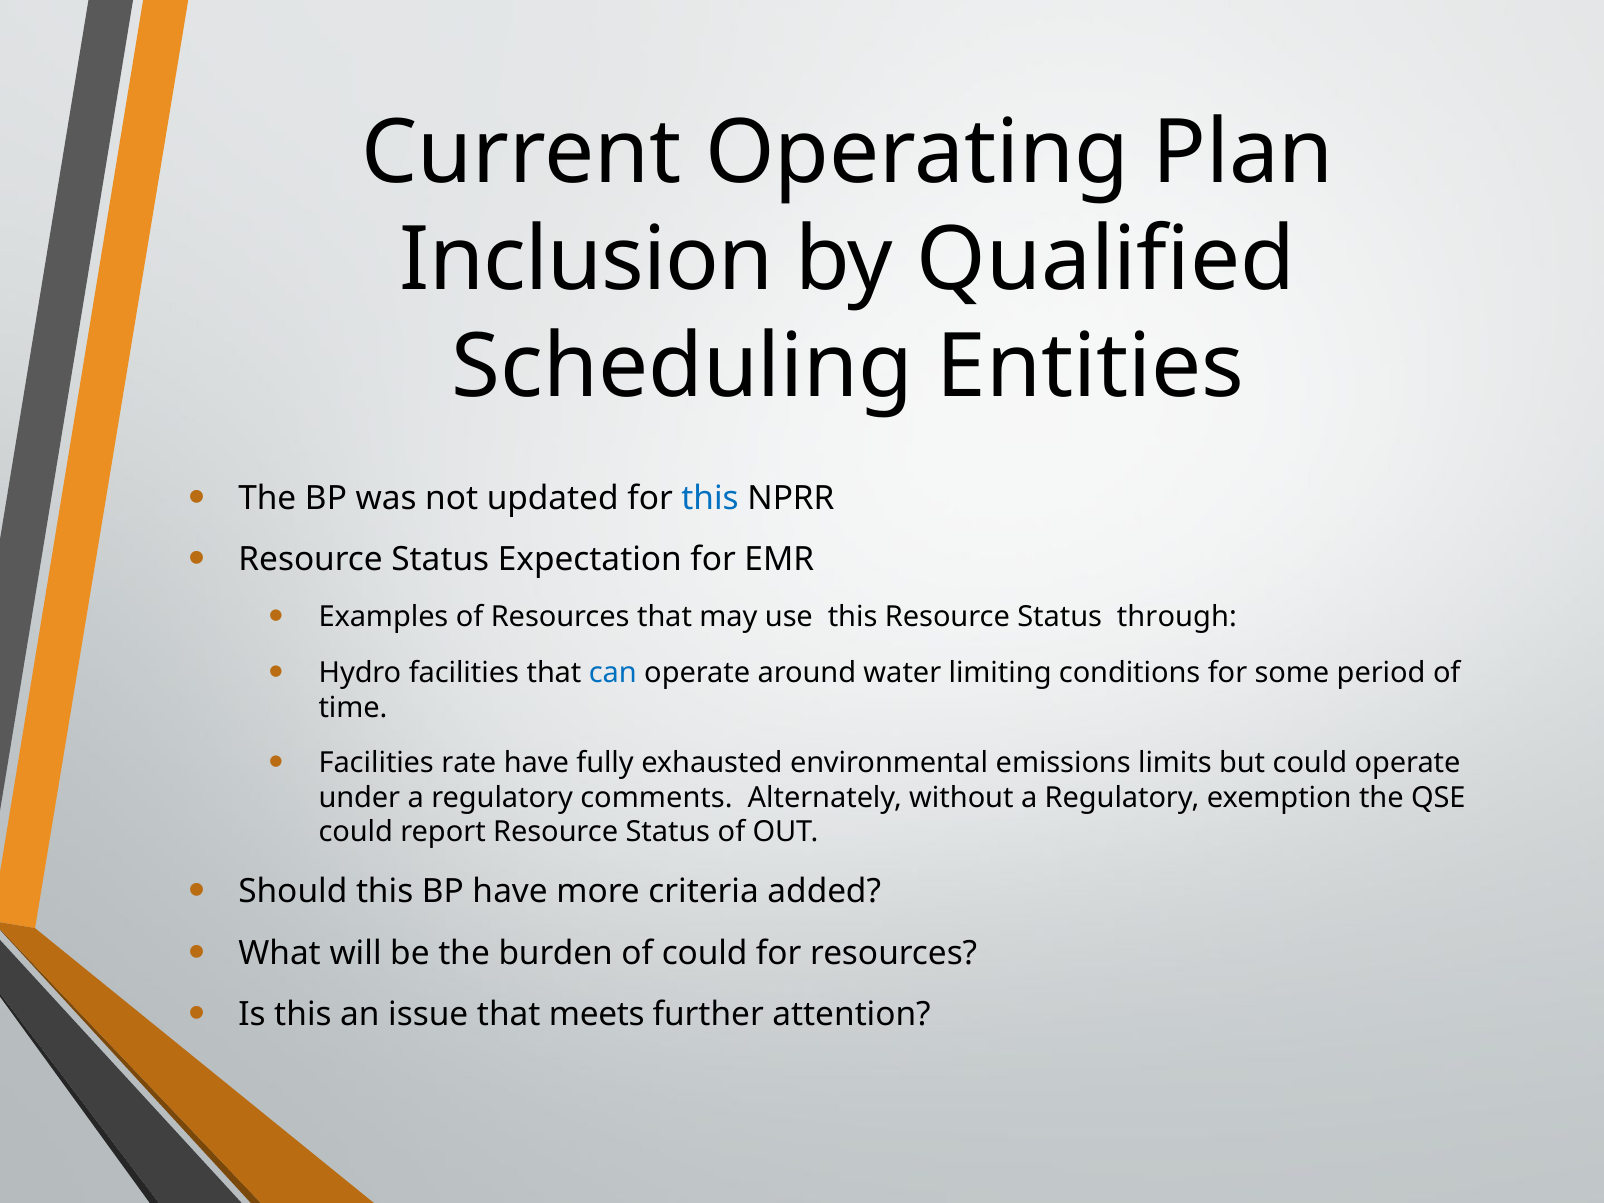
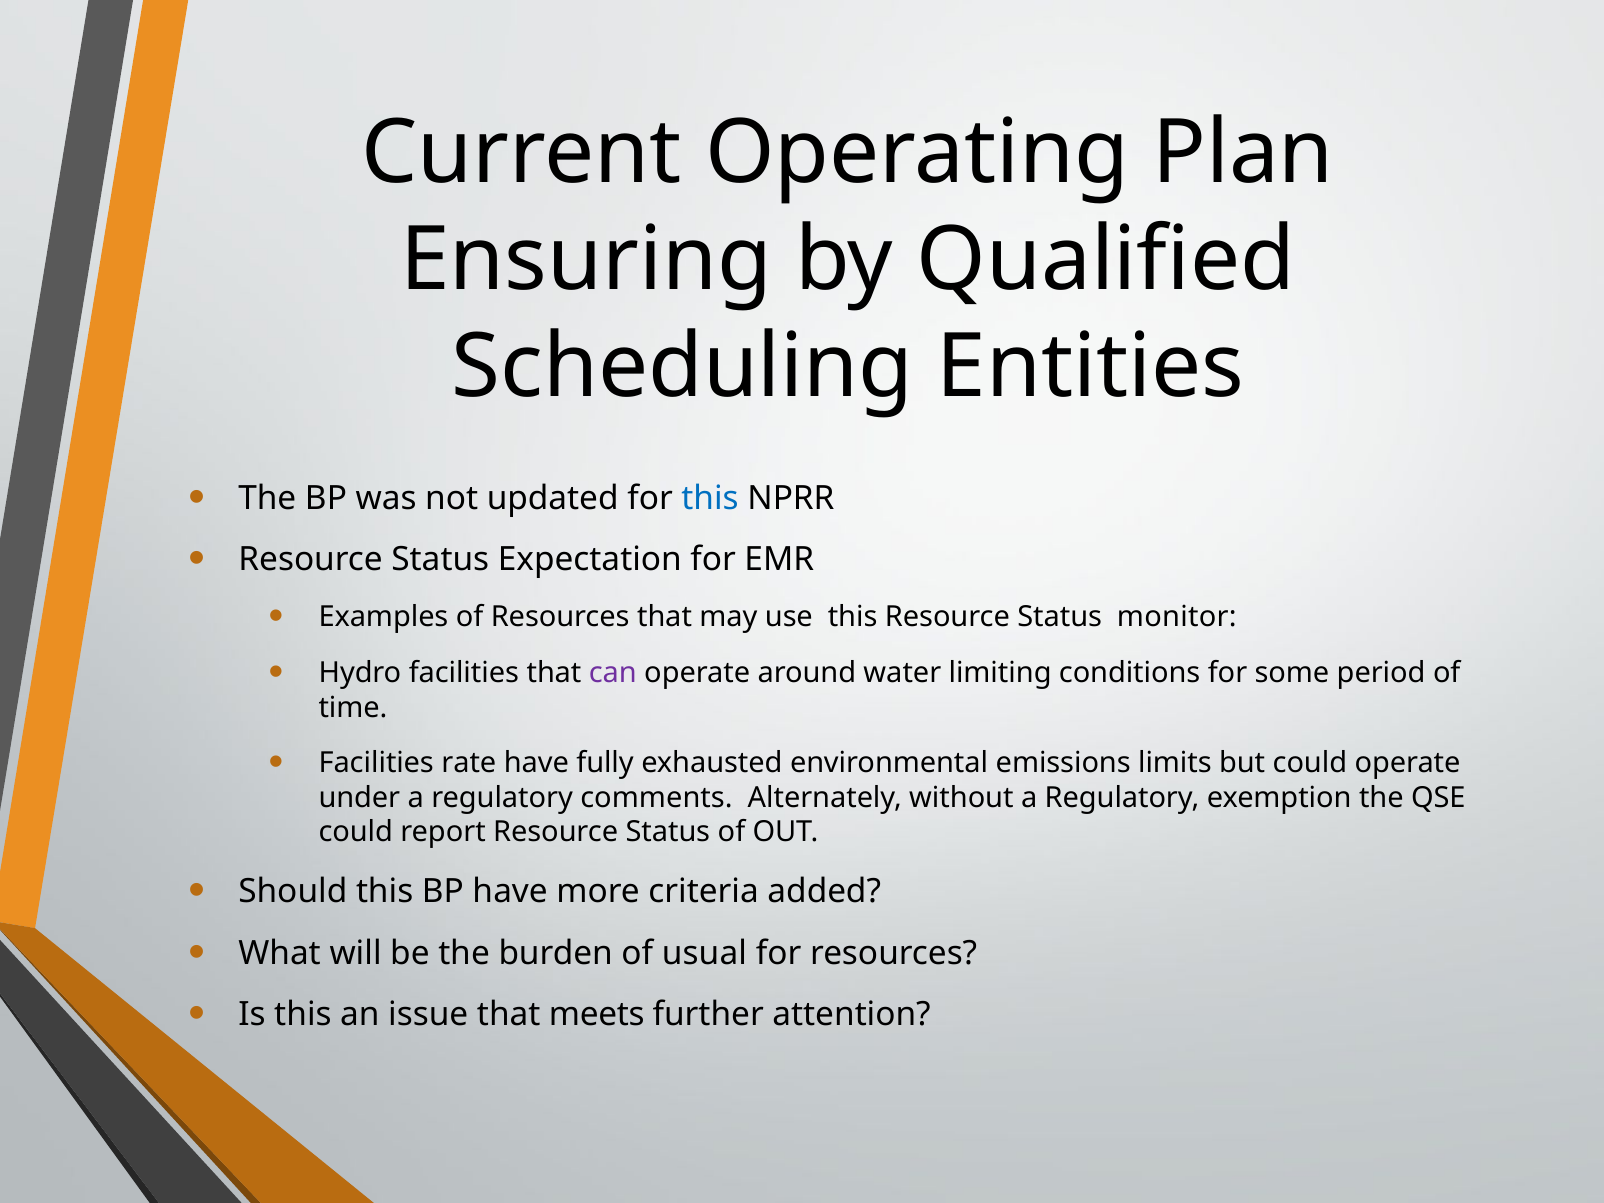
Inclusion: Inclusion -> Ensuring (586, 260)
through: through -> monitor (1177, 617)
can colour: blue -> purple (613, 673)
of could: could -> usual (704, 953)
